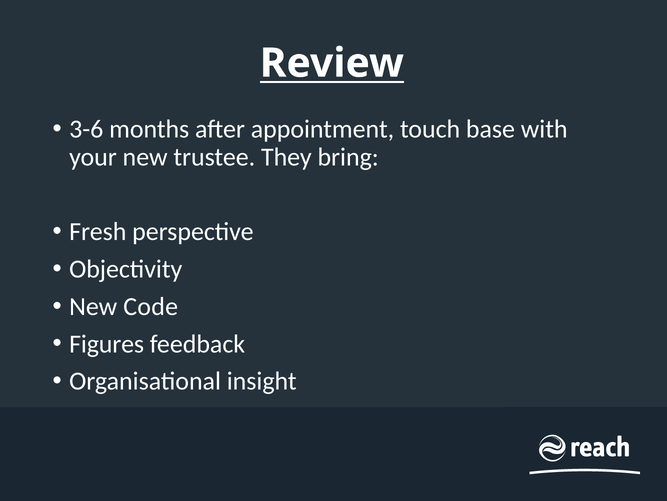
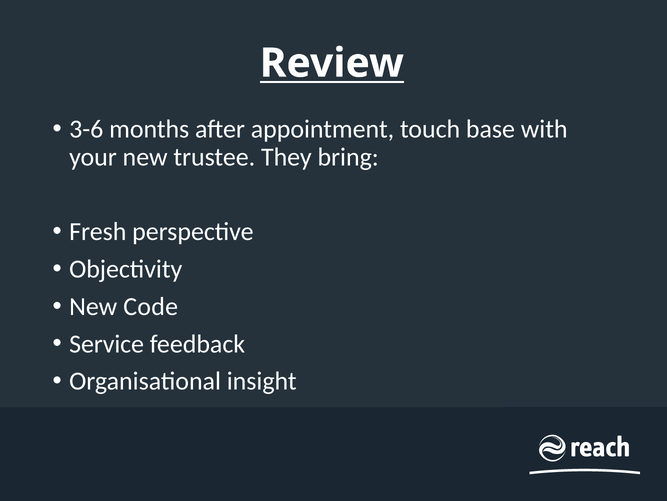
Figures: Figures -> Service (107, 343)
